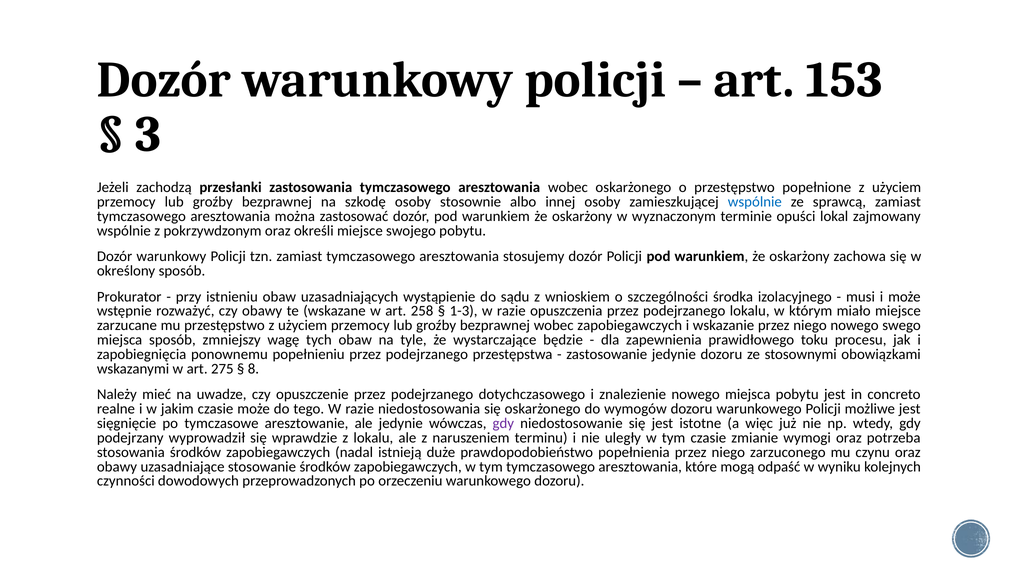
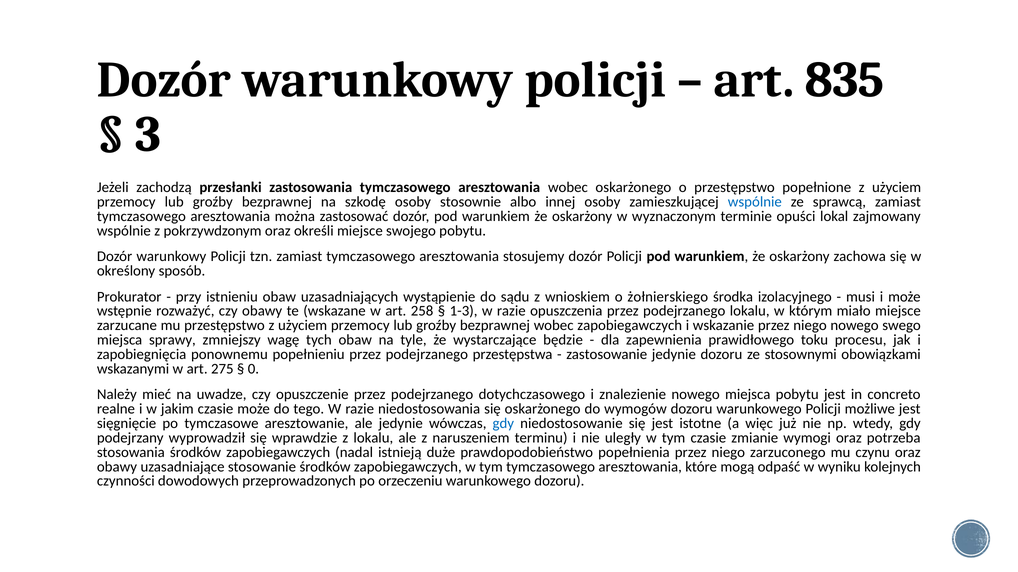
153: 153 -> 835 (845, 80)
szczególności: szczególności -> żołnierskiego (668, 297)
miejsca sposób: sposób -> sprawy (172, 340)
8: 8 -> 0 (253, 369)
gdy colour: purple -> blue (503, 424)
